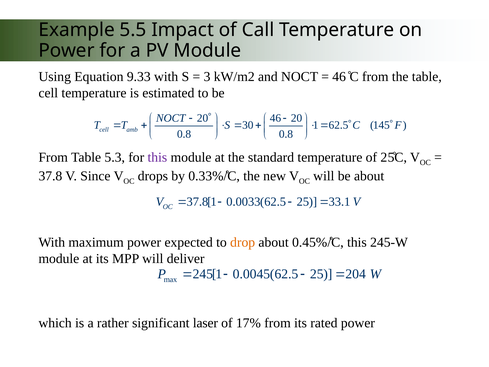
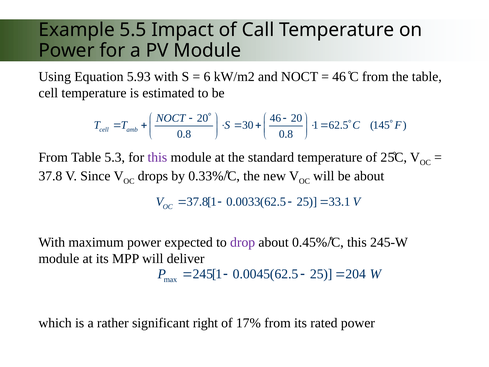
9.33: 9.33 -> 5.93 (139, 77)
3: 3 -> 6 (207, 77)
drop colour: orange -> purple (243, 242)
laser: laser -> right (205, 323)
